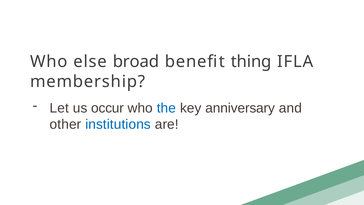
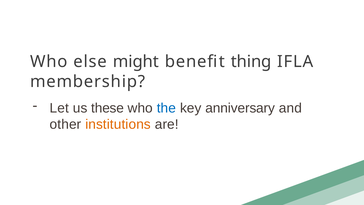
broad: broad -> might (136, 62)
occur: occur -> these (108, 108)
institutions colour: blue -> orange (118, 124)
